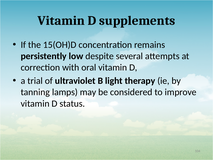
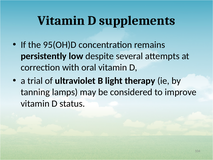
15(OH)D: 15(OH)D -> 95(OH)D (60, 45)
